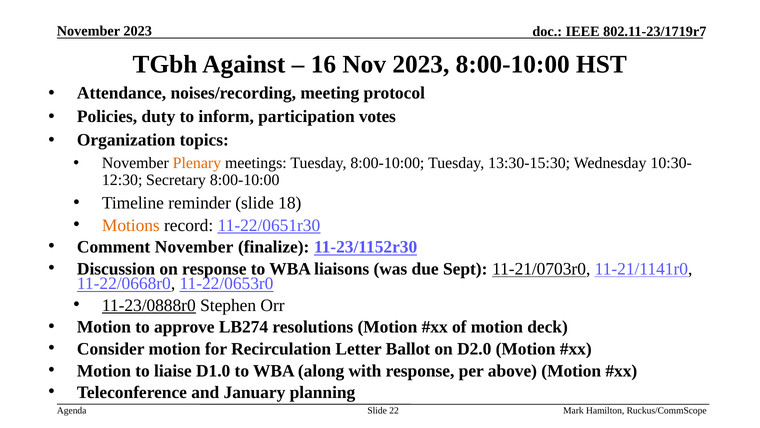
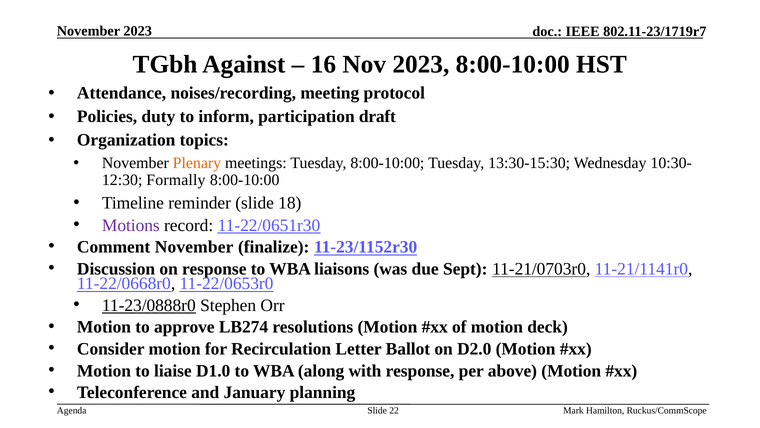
votes: votes -> draft (377, 116)
Secretary: Secretary -> Formally (176, 180)
Motions colour: orange -> purple (131, 225)
